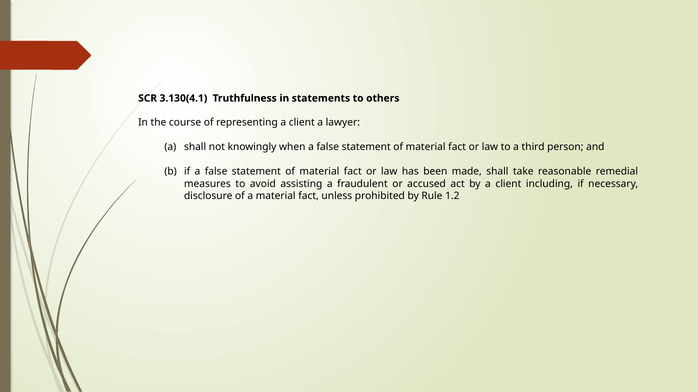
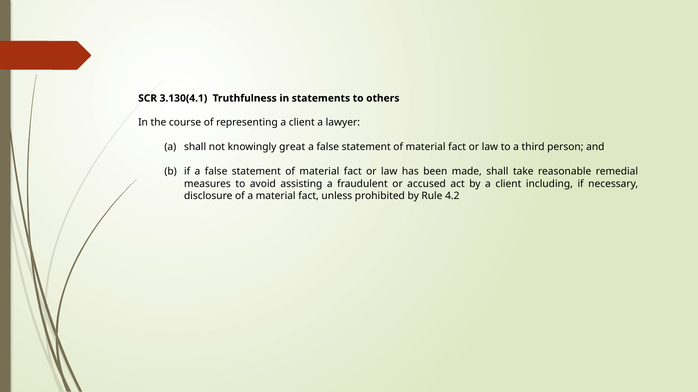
when: when -> great (292, 147)
1.2: 1.2 -> 4.2 (452, 196)
